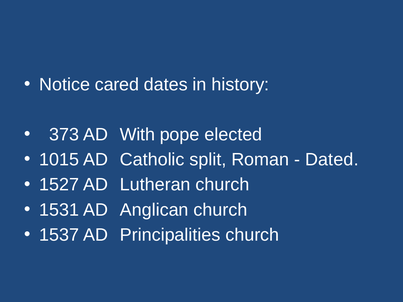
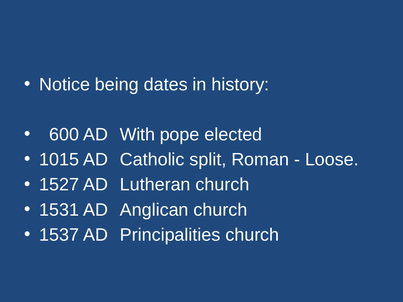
cared: cared -> being (117, 85)
373: 373 -> 600 (64, 135)
Dated: Dated -> Loose (332, 160)
